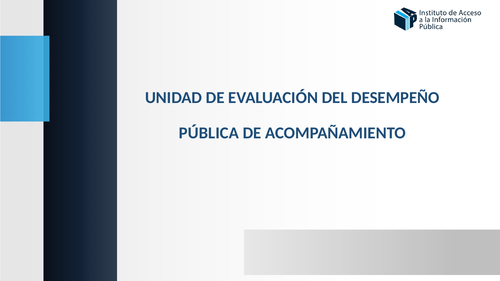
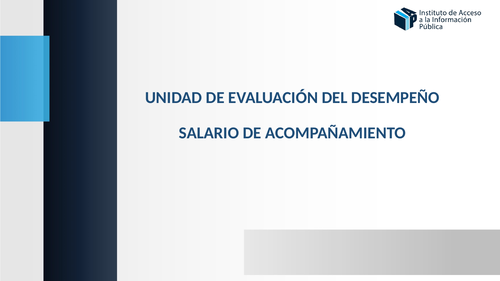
PÚBLICA: PÚBLICA -> SALARIO (209, 133)
